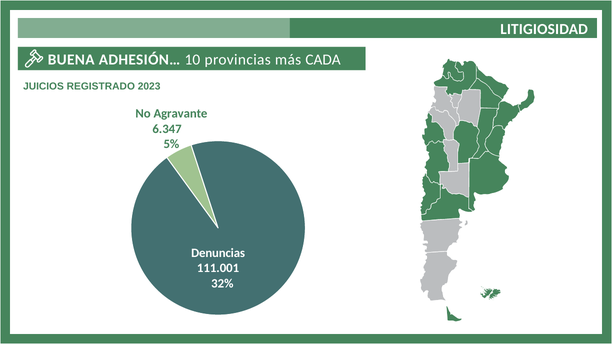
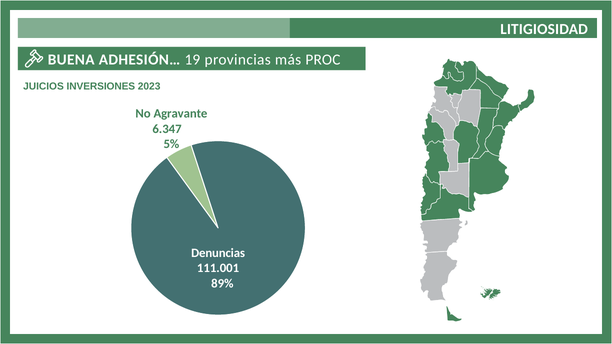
10: 10 -> 19 (192, 60)
CADA: CADA -> PROC (323, 60)
REGISTRADO: REGISTRADO -> INVERSIONES (101, 86)
32%: 32% -> 89% (222, 284)
